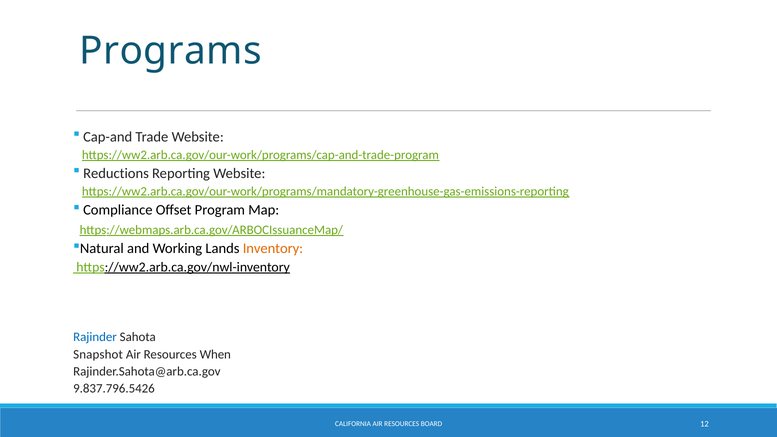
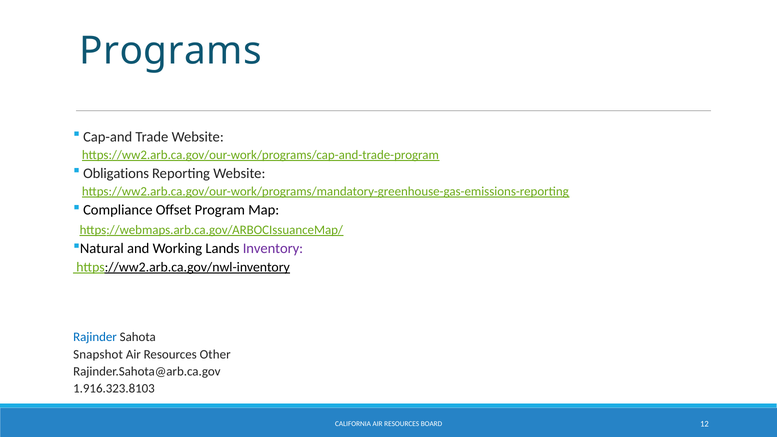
Reductions: Reductions -> Obligations (116, 173)
Inventory colour: orange -> purple (273, 249)
When: When -> Other (215, 354)
9.837.796.5426: 9.837.796.5426 -> 1.916.323.8103 (114, 388)
